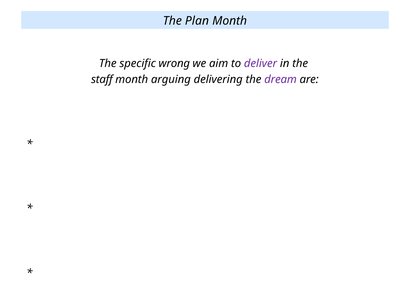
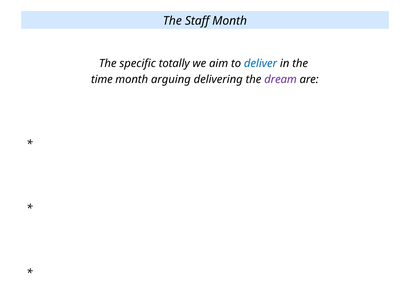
Plan: Plan -> Staff (197, 21)
wrong: wrong -> totally (174, 64)
deliver colour: purple -> blue (261, 64)
staff: staff -> time (102, 80)
